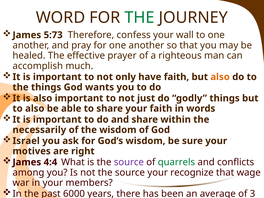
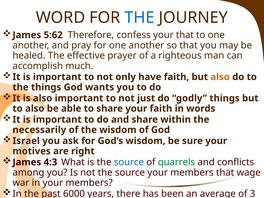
THE colour: green -> blue (140, 18)
5:73: 5:73 -> 5:62 (53, 35)
your wall: wall -> that (185, 35)
4:4: 4:4 -> 4:3 (50, 162)
source colour: purple -> blue (129, 162)
source your recognize: recognize -> members (192, 172)
